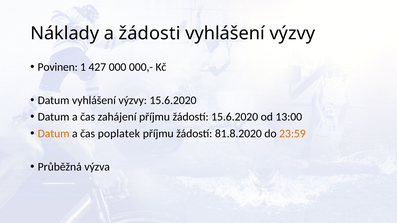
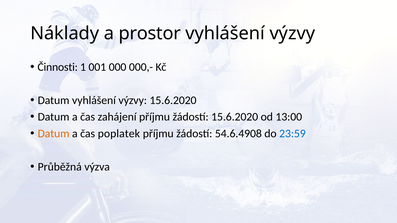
žádosti: žádosti -> prostor (150, 33)
Povinen: Povinen -> Činnosti (58, 67)
427: 427 -> 001 (97, 67)
81.8.2020: 81.8.2020 -> 54.6.4908 (238, 134)
23:59 colour: orange -> blue (292, 134)
